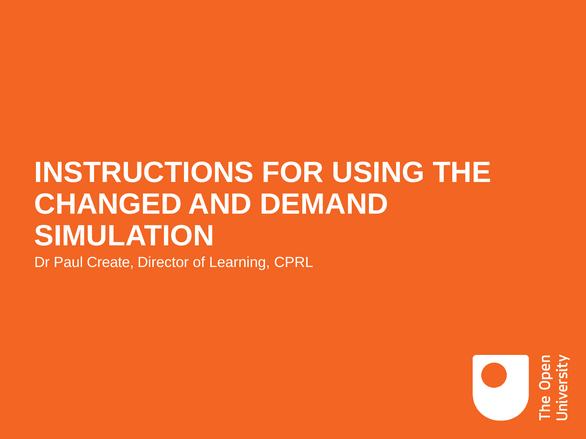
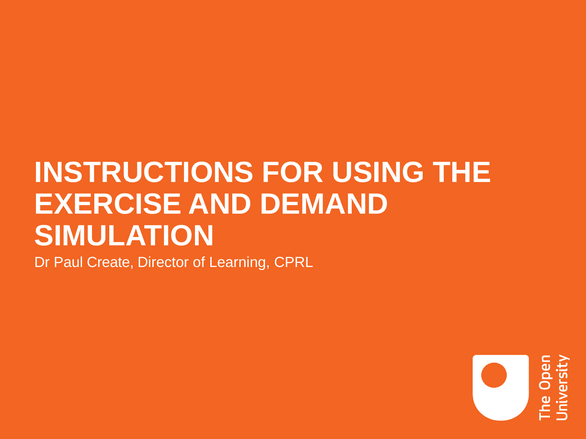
CHANGED: CHANGED -> EXERCISE (108, 204)
